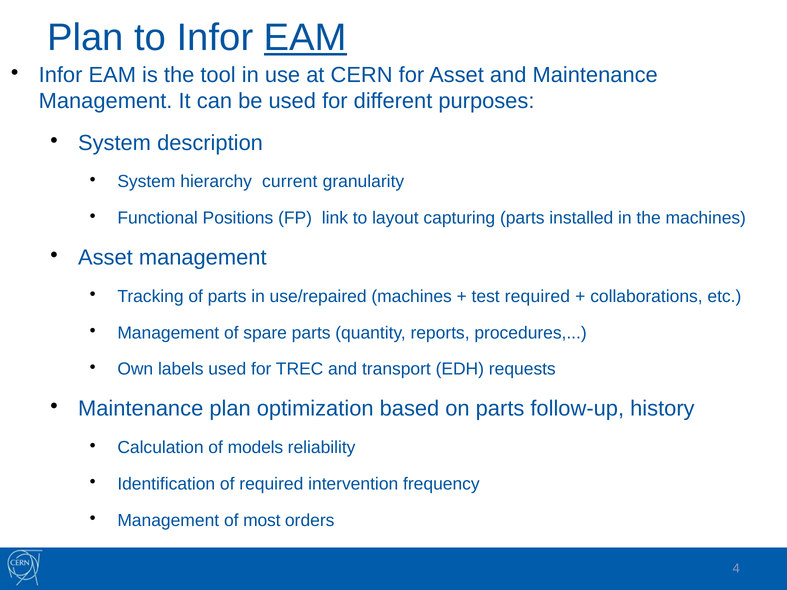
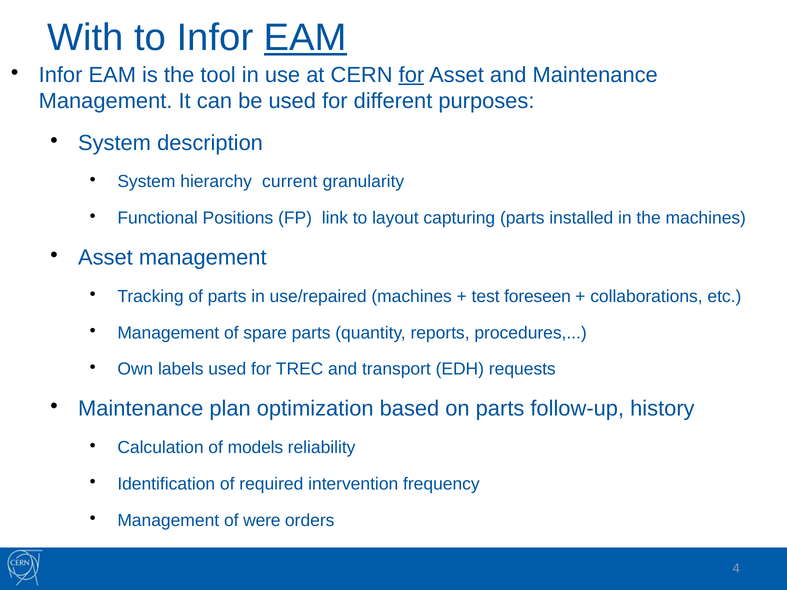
Plan: Plan -> With (85, 38)
for underline: none -> present (411, 75)
test required: required -> foreseen (538, 296)
most: most -> were (262, 521)
